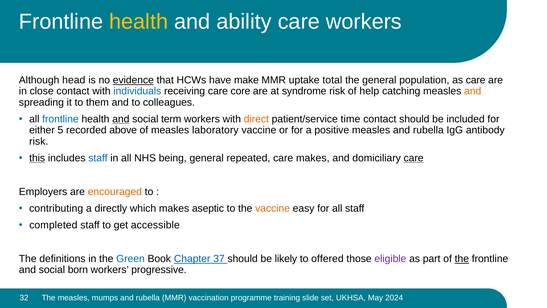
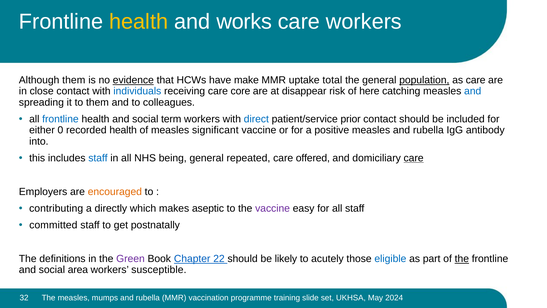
ability: ability -> works (244, 22)
Although head: head -> them (74, 80)
population underline: none -> present (424, 80)
syndrome: syndrome -> disappear (304, 91)
help: help -> here (369, 91)
and colour: orange -> blue (473, 91)
and underline: present -> none (121, 119)
direct colour: orange -> blue (256, 119)
time: time -> prior (351, 119)
5: 5 -> 0 (60, 130)
recorded above: above -> health (123, 130)
laboratory: laboratory -> significant (215, 130)
risk: risk -> into (39, 141)
this underline: present -> none (37, 158)
care makes: makes -> offered (313, 158)
vaccine colour: orange -> purple (273, 208)
completed: completed -> committed (53, 225)
accessible: accessible -> postnatally (155, 225)
Green colour: blue -> purple (130, 259)
37: 37 -> 22 (219, 259)
offered: offered -> acutely (327, 259)
eligible colour: purple -> blue (390, 259)
born: born -> area (78, 270)
progressive: progressive -> susceptible (159, 270)
